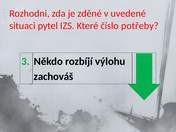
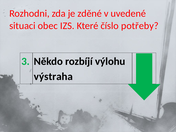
pytel: pytel -> obec (48, 26)
zachováš: zachováš -> výstraha (53, 77)
